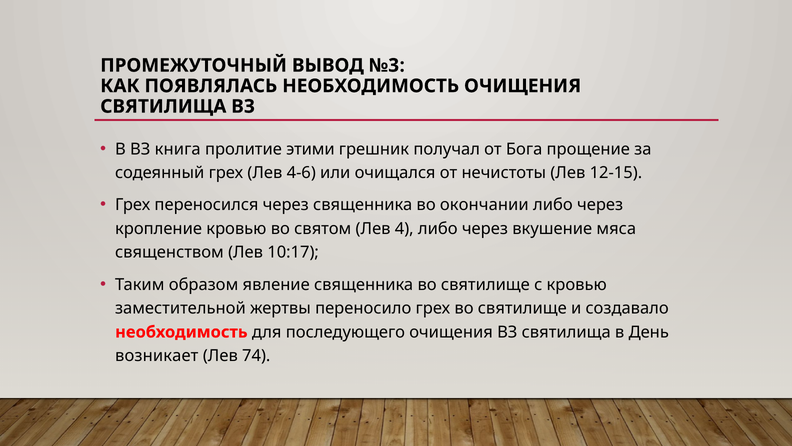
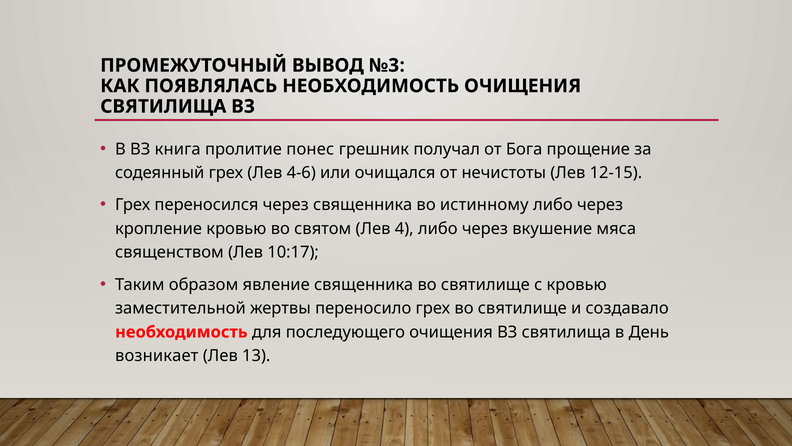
этими: этими -> понес (310, 149)
окончании: окончании -> истинному (484, 205)
74: 74 -> 13 (256, 356)
